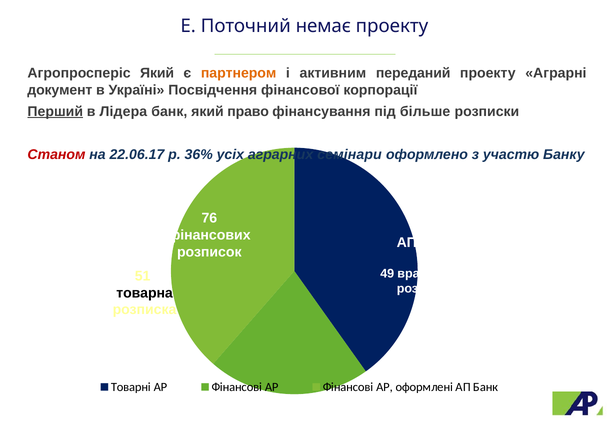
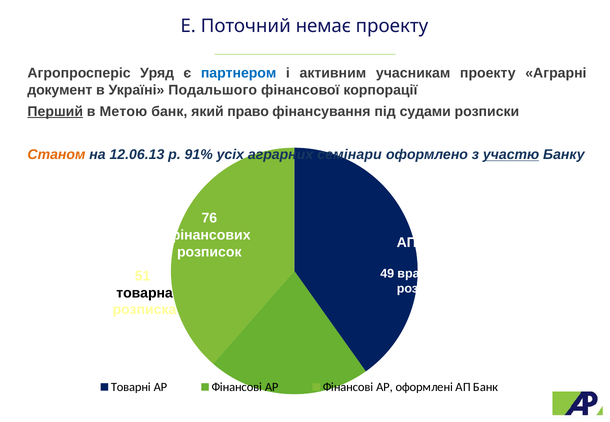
Агропросперіс Який: Який -> Уряд (157, 73)
партнером colour: orange -> blue (239, 73)
переданий: переданий -> учасникам (413, 73)
Посвідчення: Посвідчення -> Подальшого (213, 90)
Лідера: Лідера -> Метою (123, 112)
більше: більше -> судами (425, 112)
Станом colour: red -> orange (56, 155)
22.06.17: 22.06.17 -> 12.06.13 (137, 155)
36%: 36% -> 91% (199, 155)
участю underline: none -> present (511, 155)
